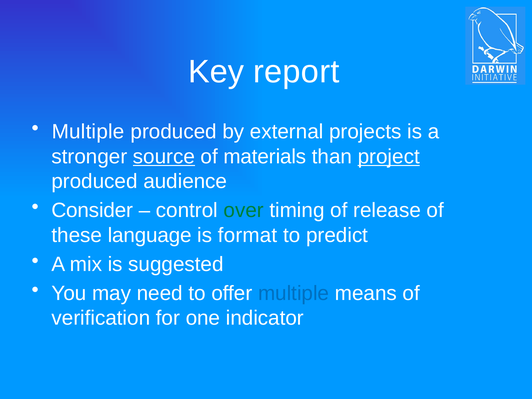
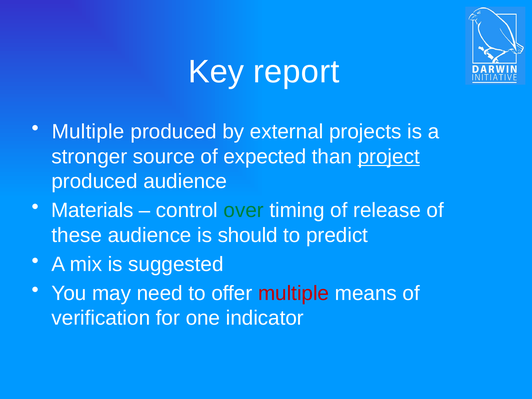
source underline: present -> none (164, 157)
materials: materials -> expected (265, 157)
Consider: Consider -> Materials (92, 210)
these language: language -> audience (150, 235)
format: format -> should (248, 235)
multiple colour: blue -> red (294, 293)
